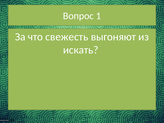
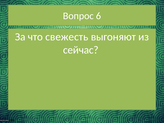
1: 1 -> 6 (98, 16)
искать: искать -> сейчас (81, 50)
